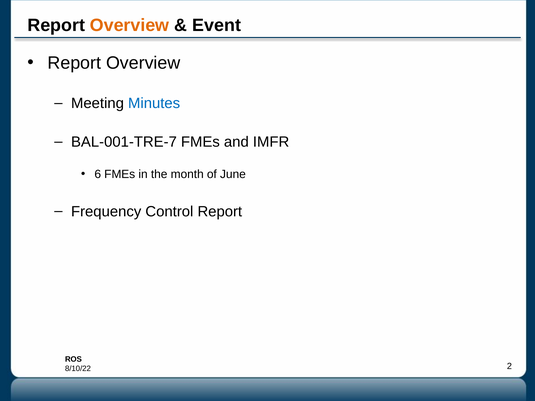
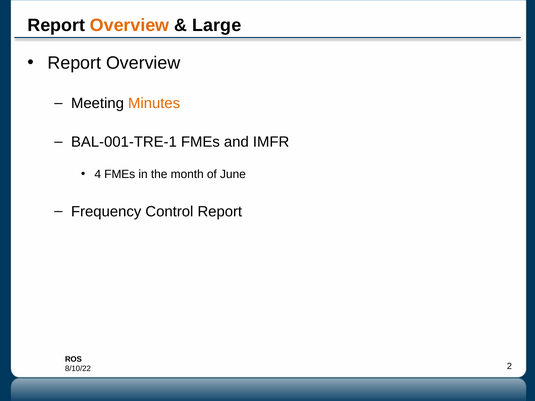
Event: Event -> Large (217, 25)
Minutes colour: blue -> orange (154, 103)
BAL-001-TRE-7: BAL-001-TRE-7 -> BAL-001-TRE-1 (124, 142)
6: 6 -> 4 (98, 175)
